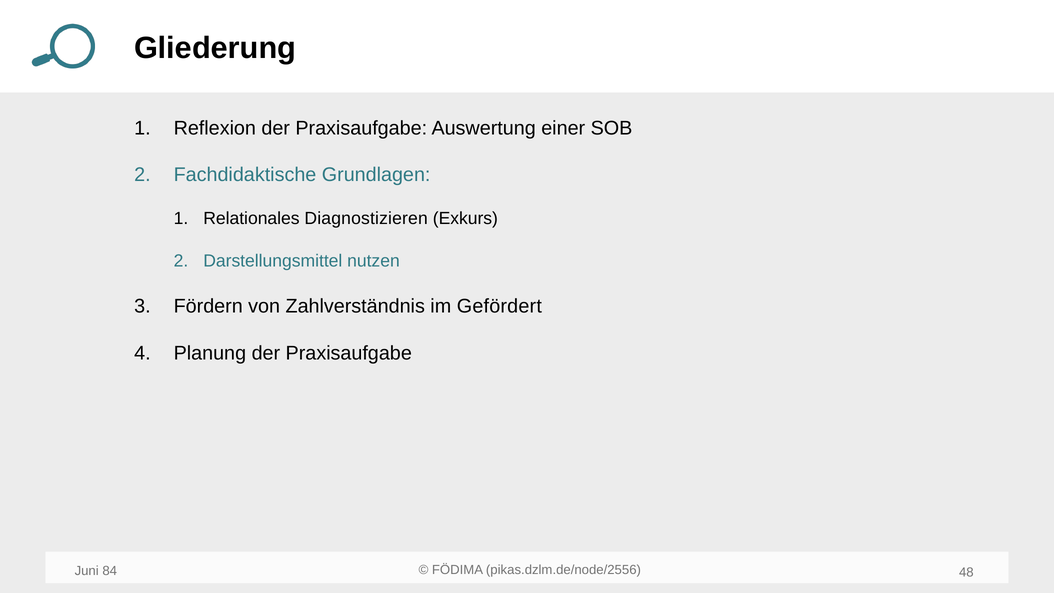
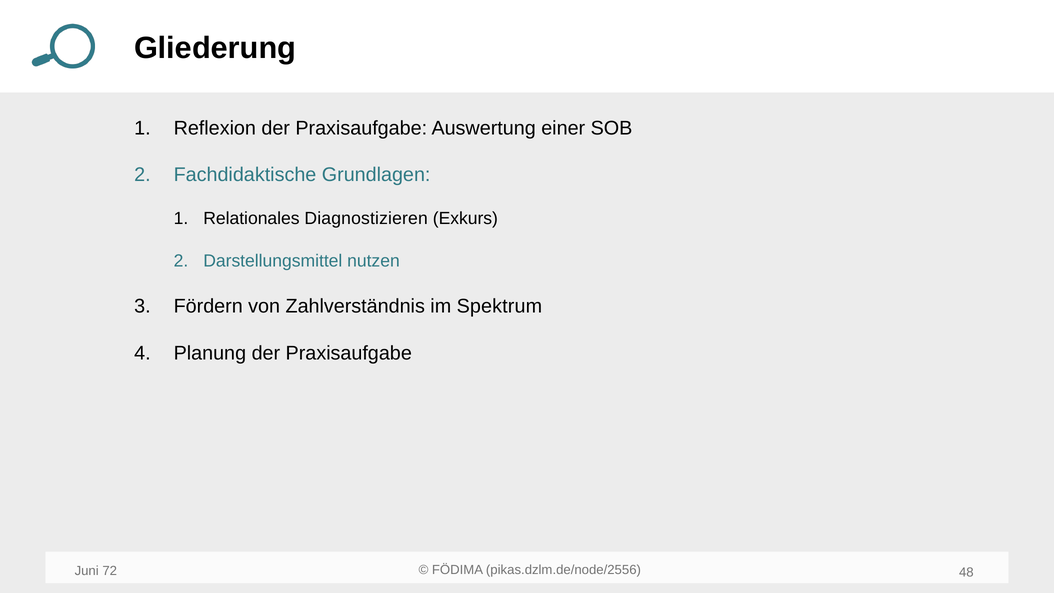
Gefördert: Gefördert -> Spektrum (499, 306)
84: 84 -> 72 (110, 571)
